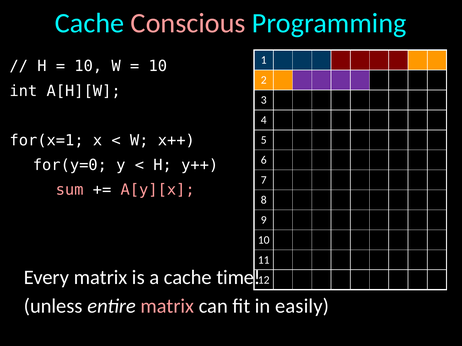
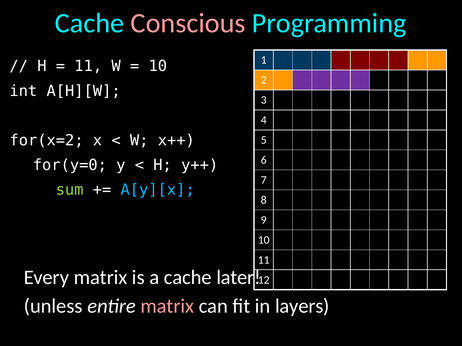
10: 10 -> 11 (88, 66)
for(x=1: for(x=1 -> for(x=2 (47, 141)
sum colour: pink -> light green (70, 190)
A[y][x colour: pink -> light blue (158, 190)
time: time -> later (239, 278)
easily: easily -> layers (302, 307)
